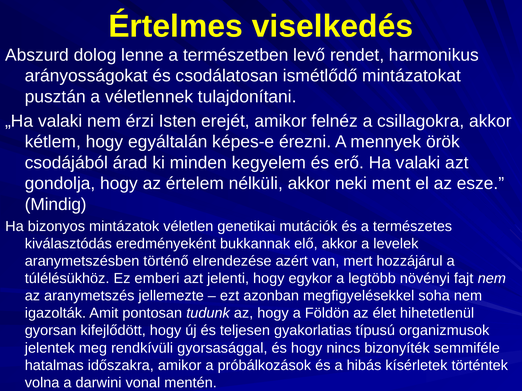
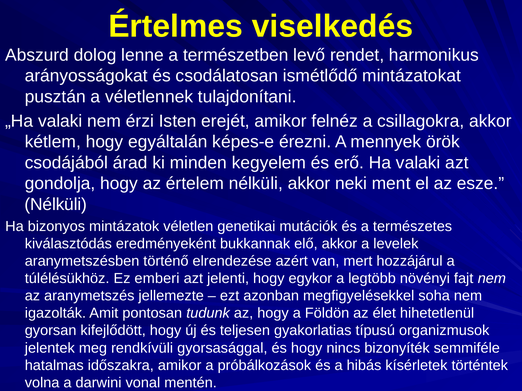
Mindig: Mindig -> Nélküli (56, 205)
